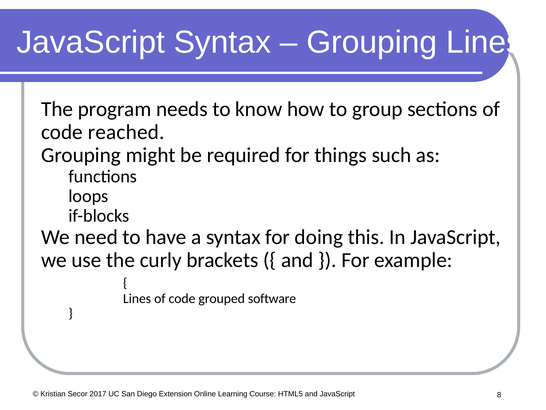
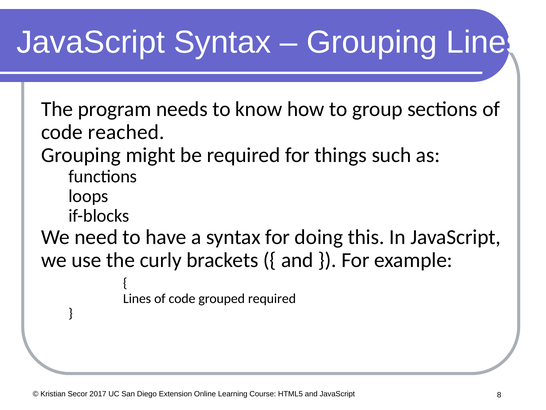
grouped software: software -> required (272, 298)
